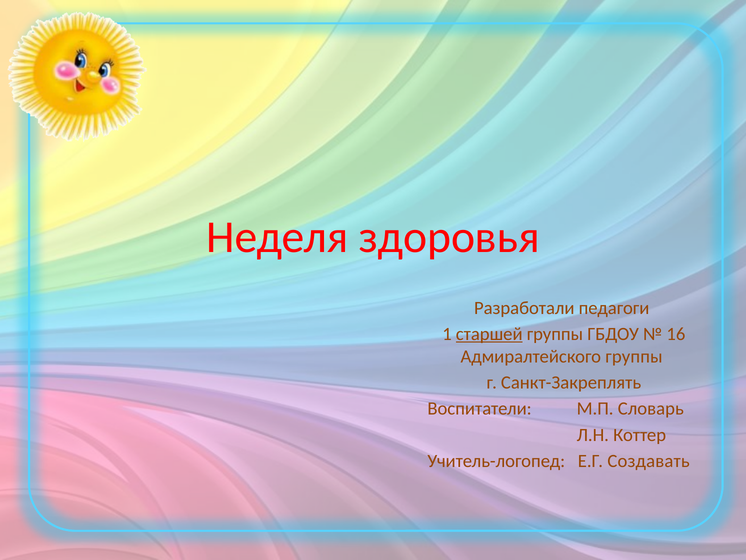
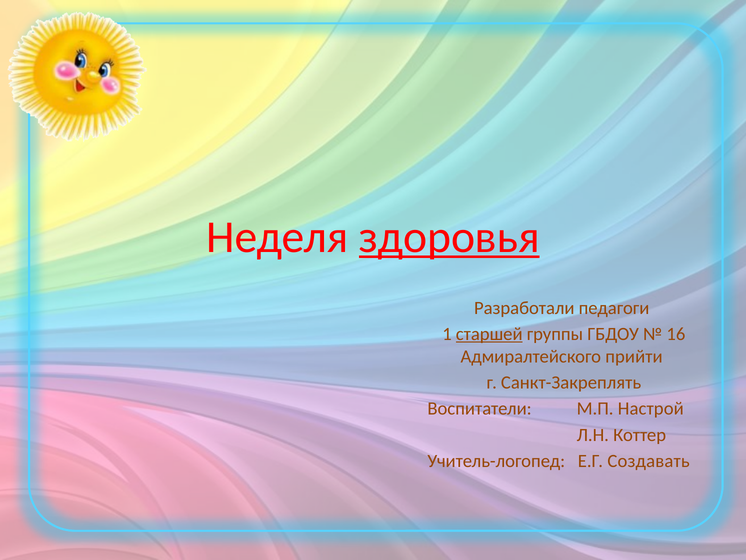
здоровья underline: none -> present (449, 237)
Адмиралтейского группы: группы -> прийти (634, 356)
Словарь: Словарь -> Настрой (651, 408)
